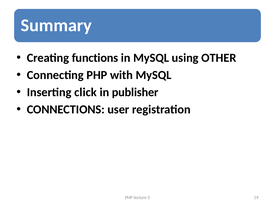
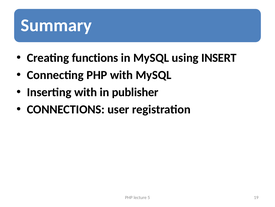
OTHER: OTHER -> INSERT (219, 58)
Inserting click: click -> with (86, 92)
